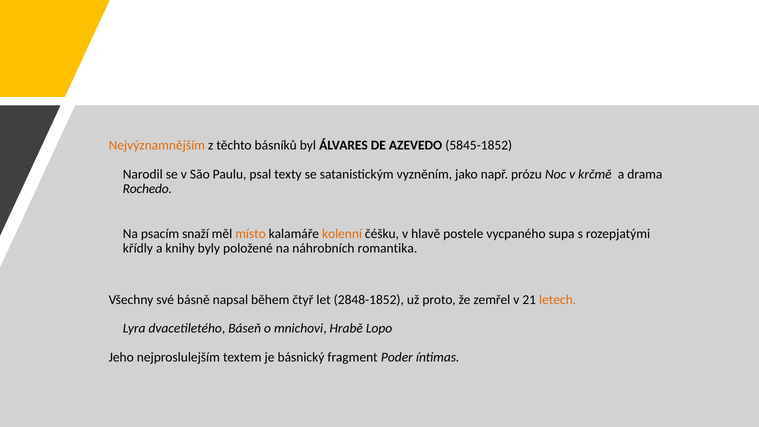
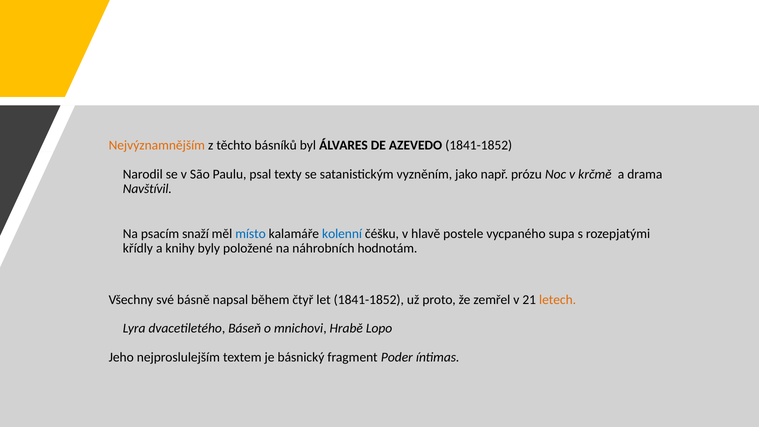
AZEVEDO 5845-1852: 5845-1852 -> 1841-1852 (479, 146)
Rochedo: Rochedo -> Navštívil (147, 189)
místo colour: orange -> blue (251, 234)
kolenní colour: orange -> blue (342, 234)
romantika: romantika -> hodnotám (387, 248)
let 2848-1852: 2848-1852 -> 1841-1852 (369, 300)
